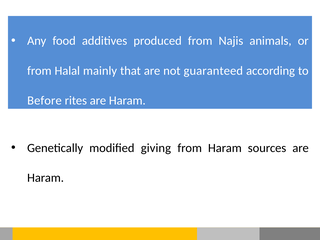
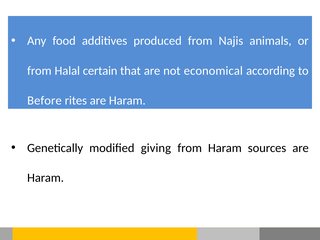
mainly: mainly -> certain (100, 71)
guaranteed: guaranteed -> economical (213, 71)
